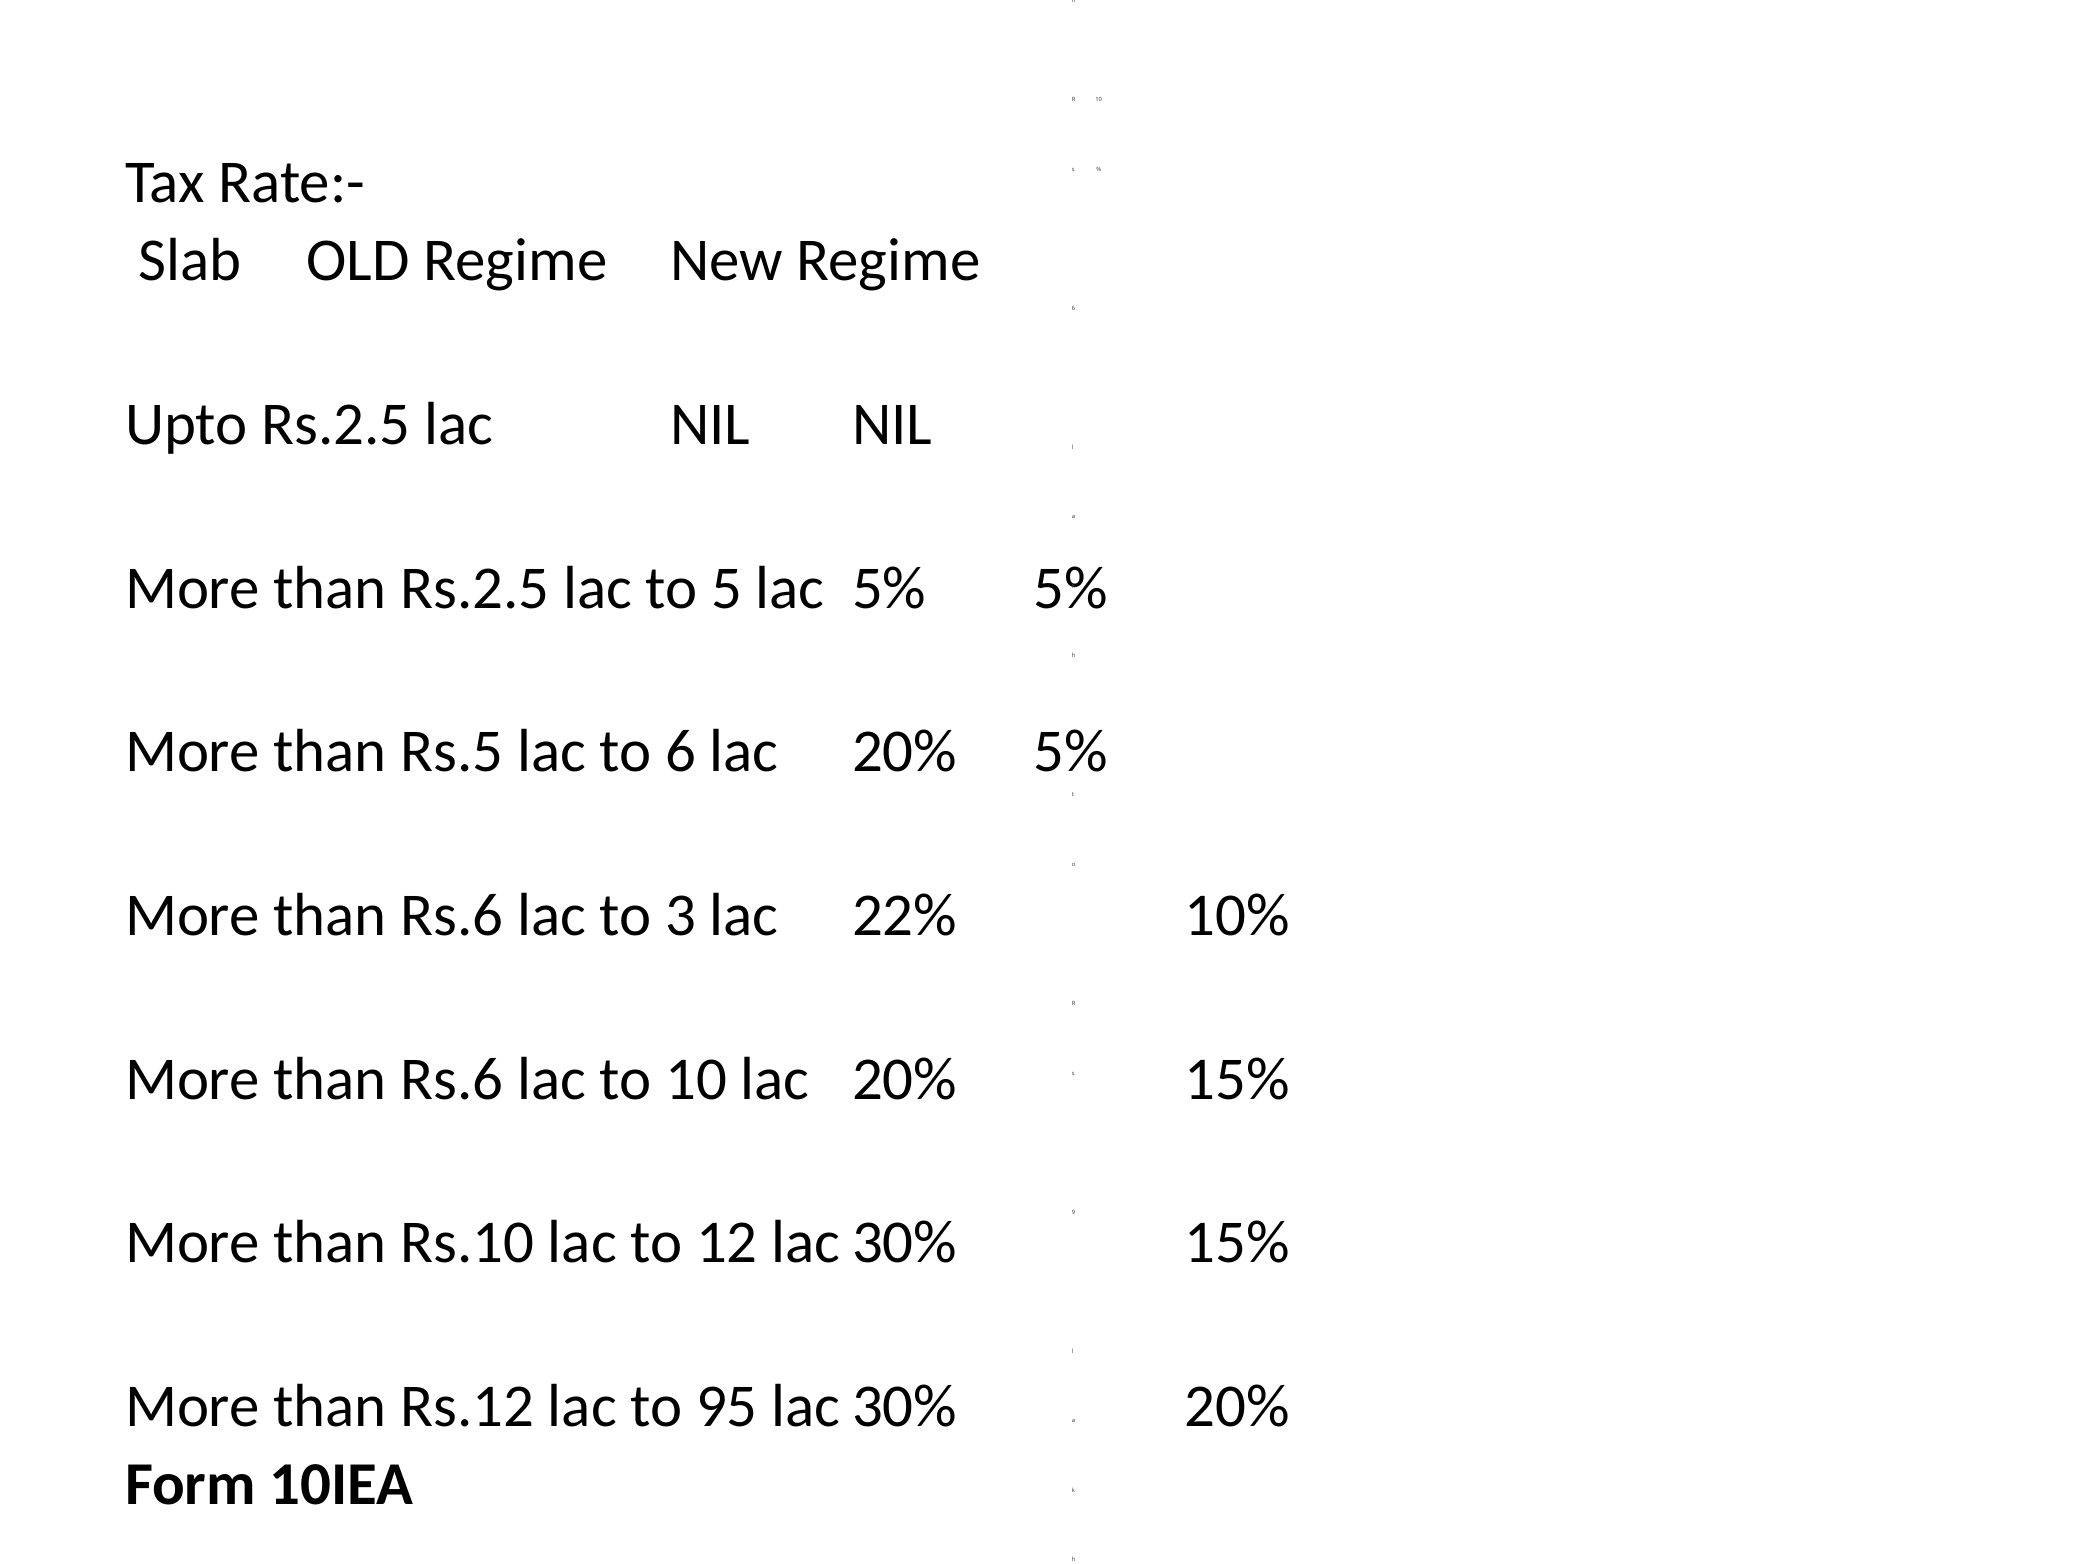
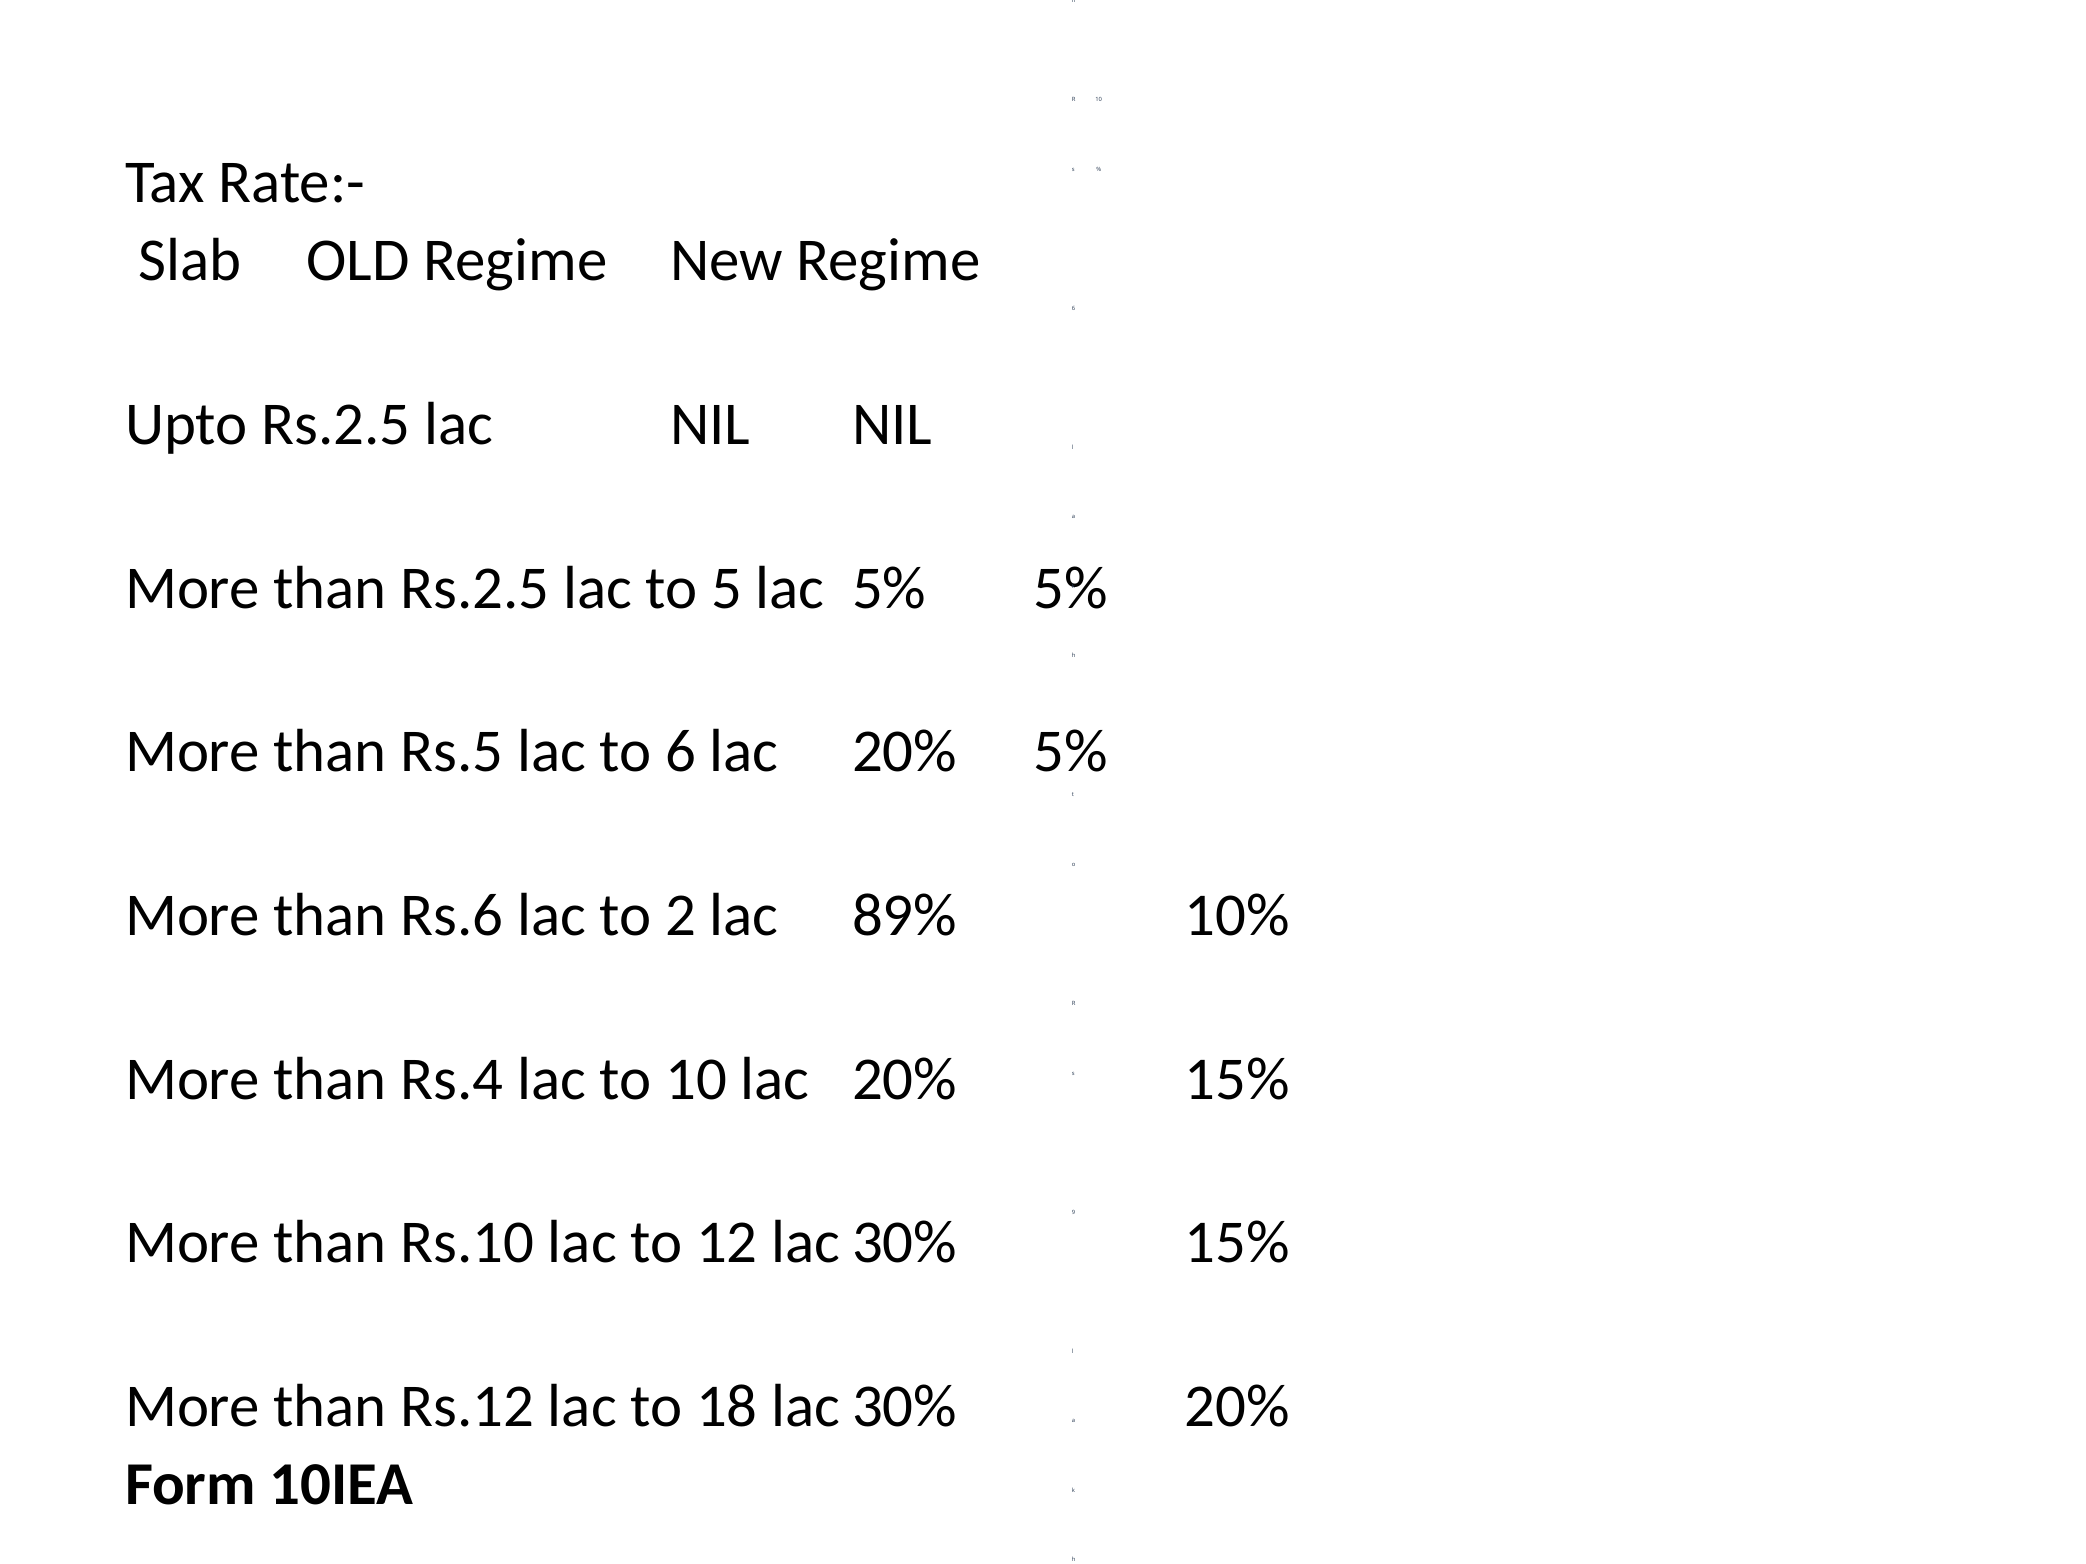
to 3: 3 -> 2 (681, 916)
22%: 22% -> 89% (905, 916)
Rs.6: Rs.6 -> Rs.4 (452, 1079)
95: 95 -> 18 (727, 1407)
